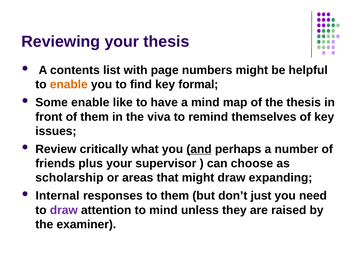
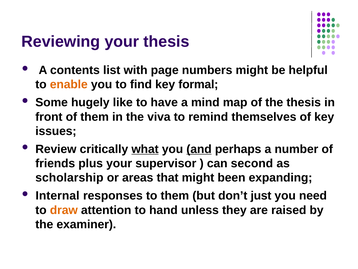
Some enable: enable -> hugely (90, 102)
what underline: none -> present (145, 149)
choose: choose -> second (252, 163)
might draw: draw -> been (231, 177)
draw colour: purple -> orange (64, 210)
to mind: mind -> hand (163, 210)
